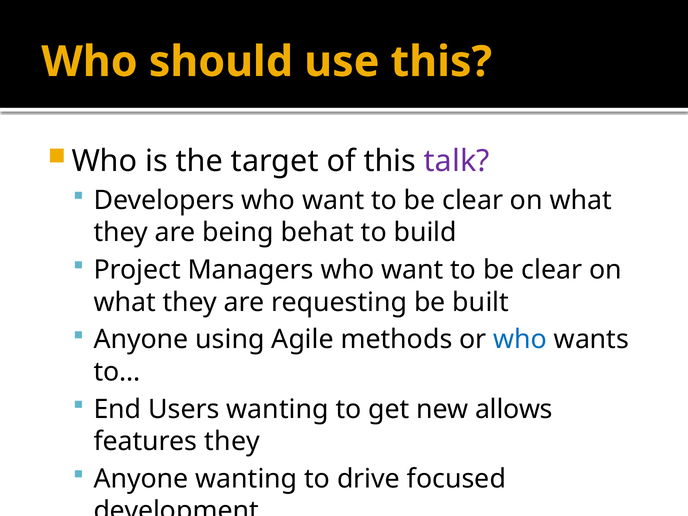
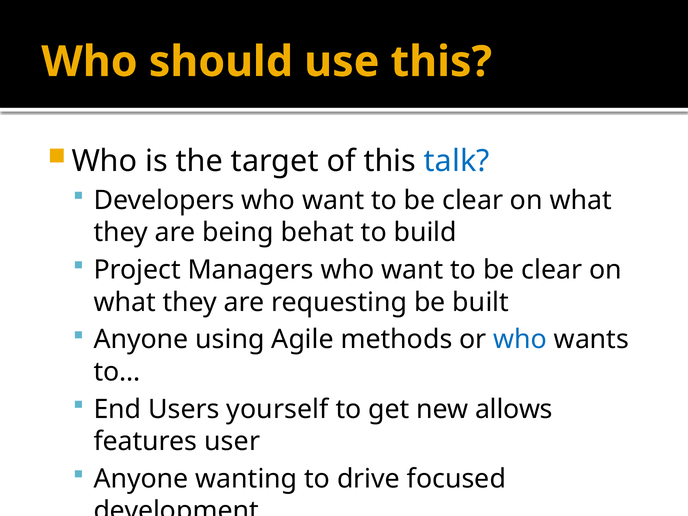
talk colour: purple -> blue (457, 161)
Users wanting: wanting -> yourself (277, 409)
features they: they -> user (232, 441)
